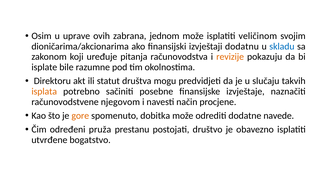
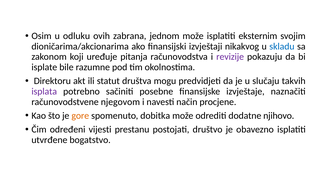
uprave: uprave -> odluku (77, 36)
veličinom: veličinom -> eksternim (258, 36)
dodatnu: dodatnu -> nikakvog (242, 46)
revizije colour: orange -> purple (230, 57)
isplata colour: orange -> purple (44, 92)
navede: navede -> njihovo (279, 116)
pruža: pruža -> vijesti (100, 130)
